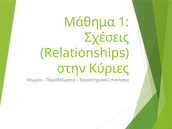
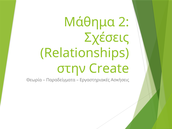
1: 1 -> 2 (124, 22)
Κύριες: Κύριες -> Create (109, 68)
